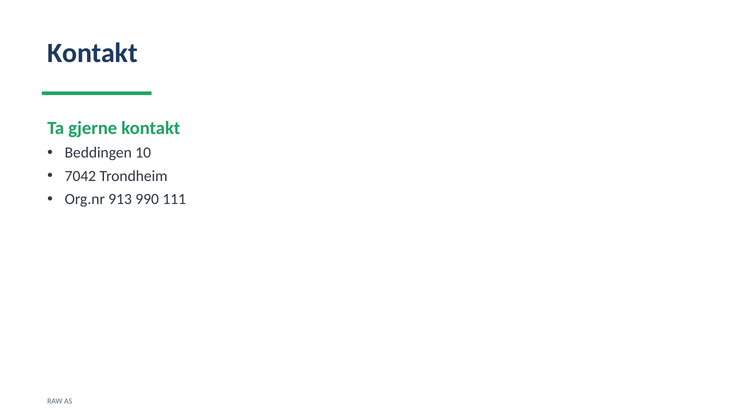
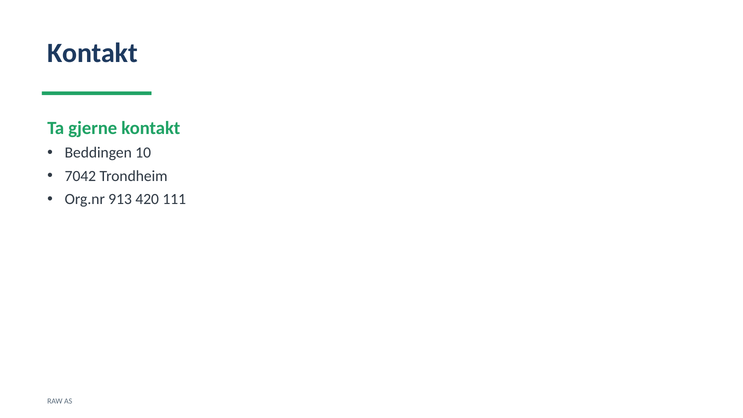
990: 990 -> 420 (147, 199)
